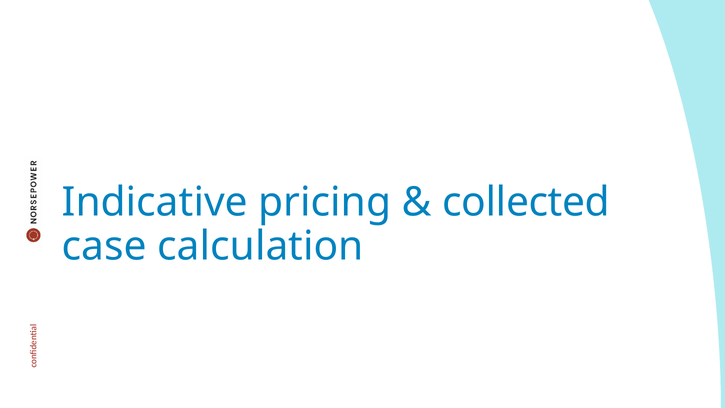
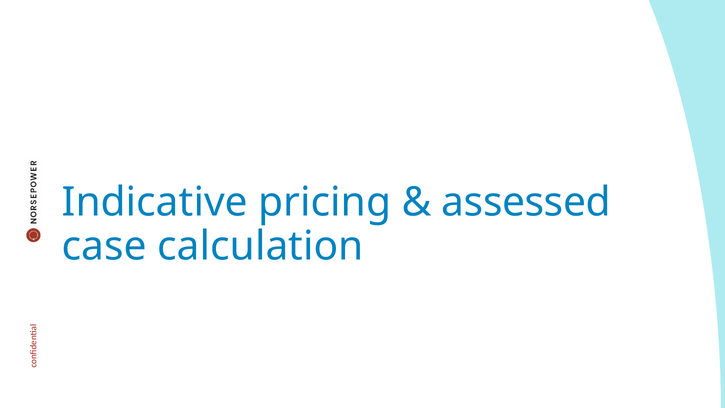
collected: collected -> assessed (526, 202)
